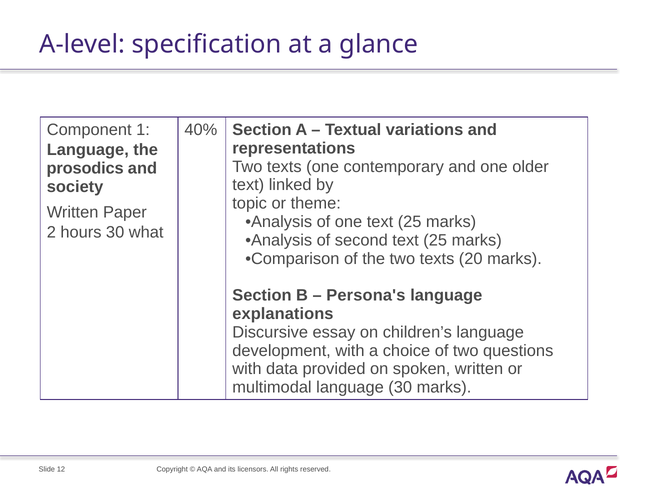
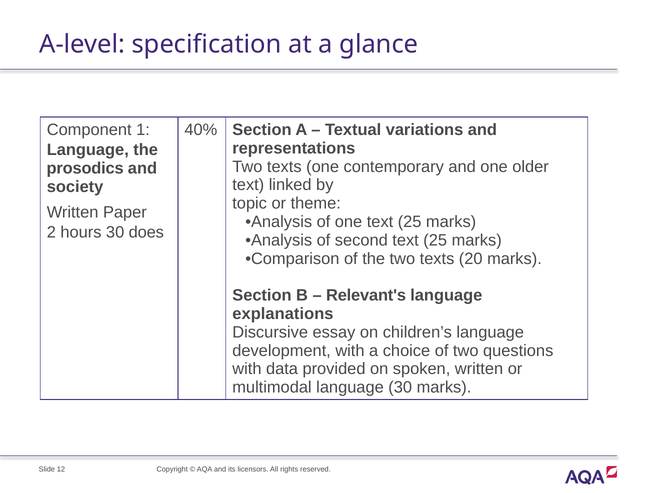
what: what -> does (146, 232)
Persona's: Persona's -> Relevant's (366, 295)
